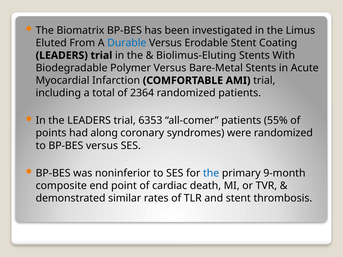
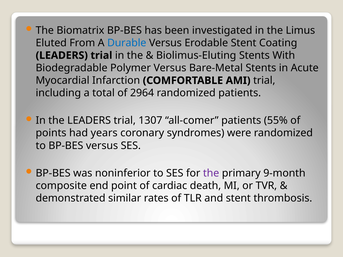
2364: 2364 -> 2964 (142, 93)
6353: 6353 -> 1307 (150, 121)
along: along -> years (104, 133)
the colour: blue -> purple (211, 173)
